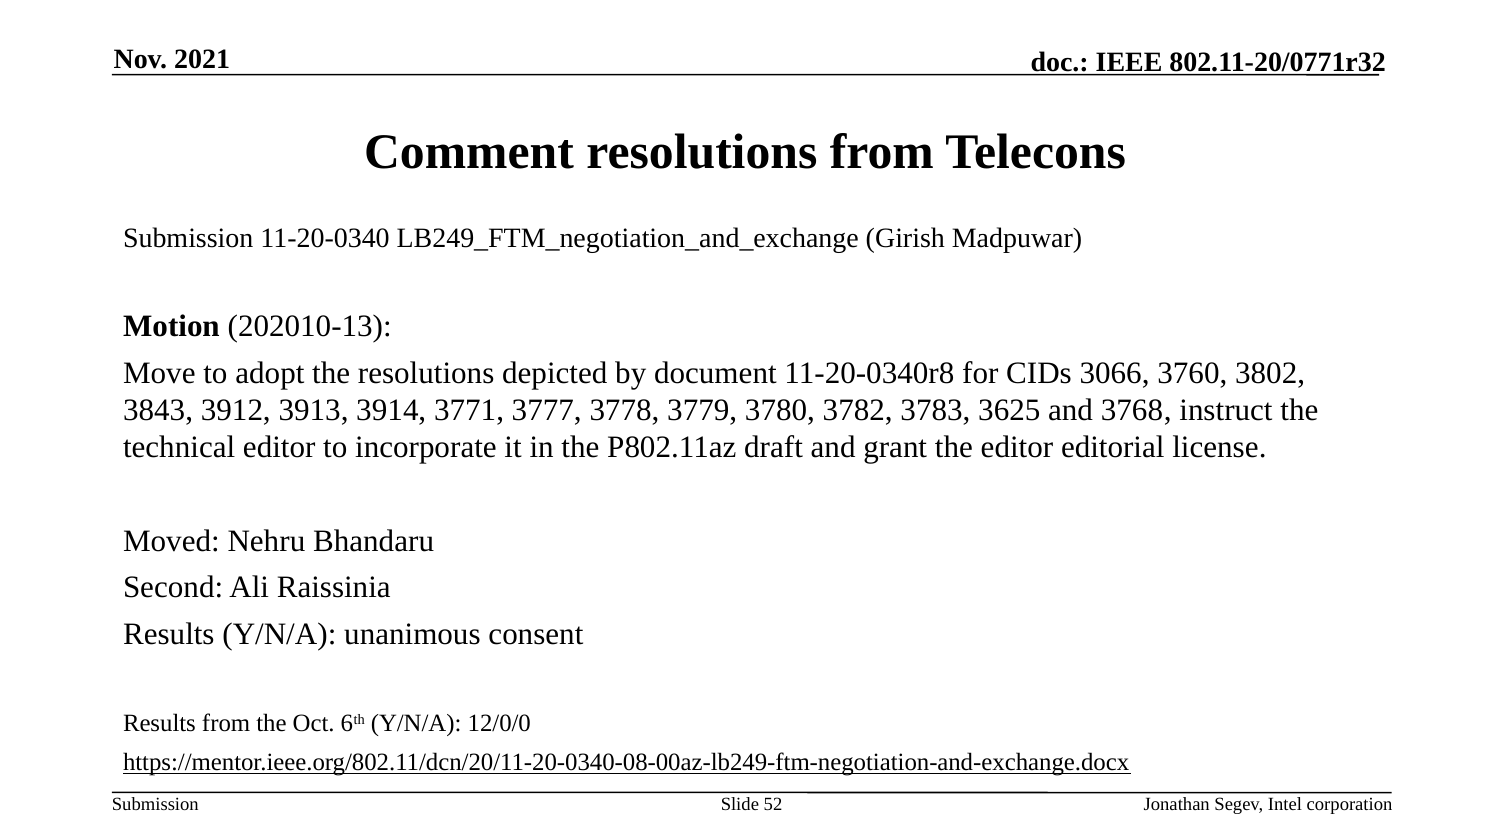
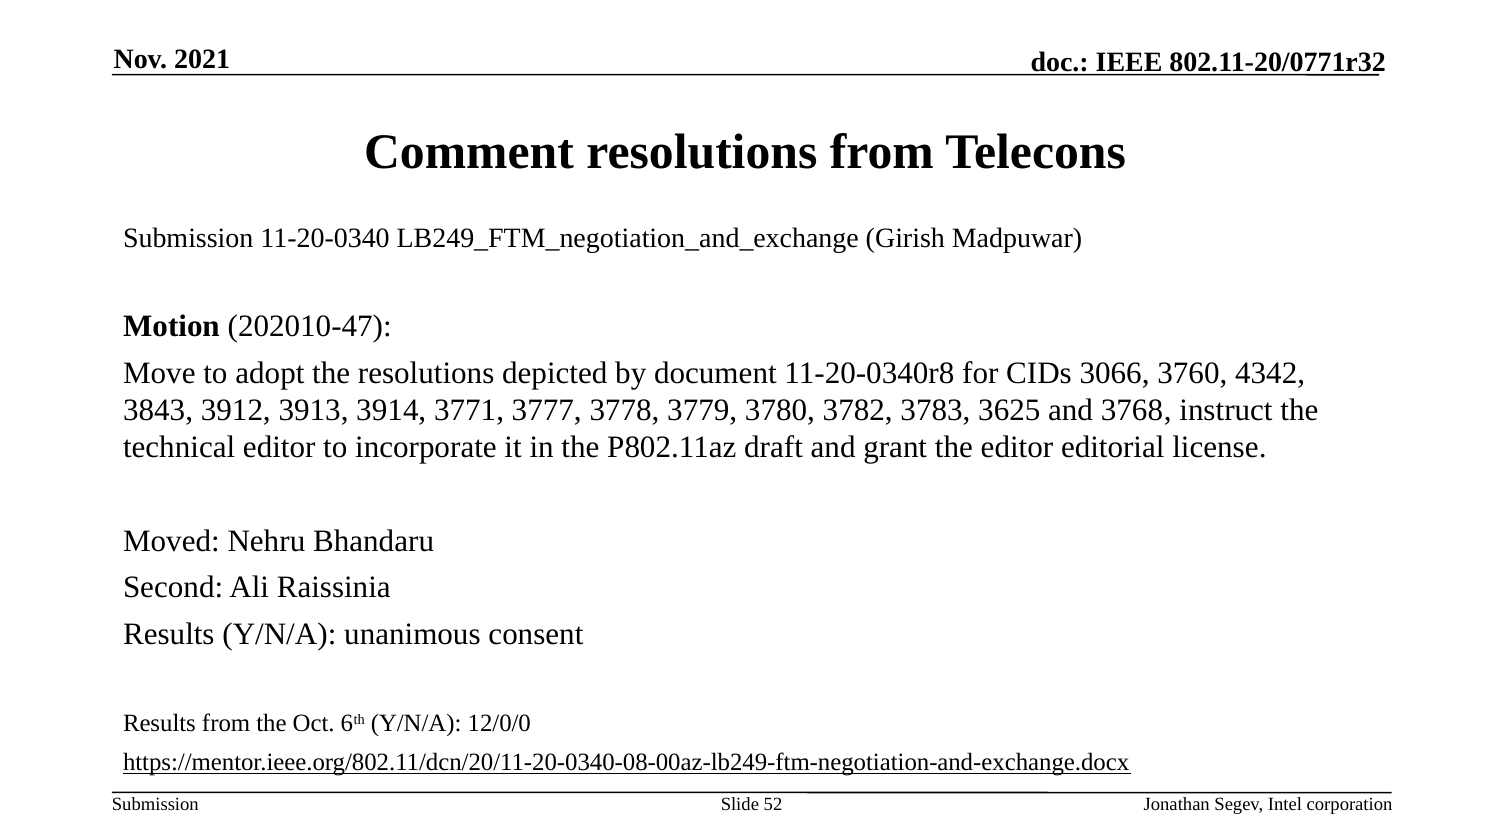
202010-13: 202010-13 -> 202010-47 (310, 326)
3802: 3802 -> 4342 (1270, 373)
